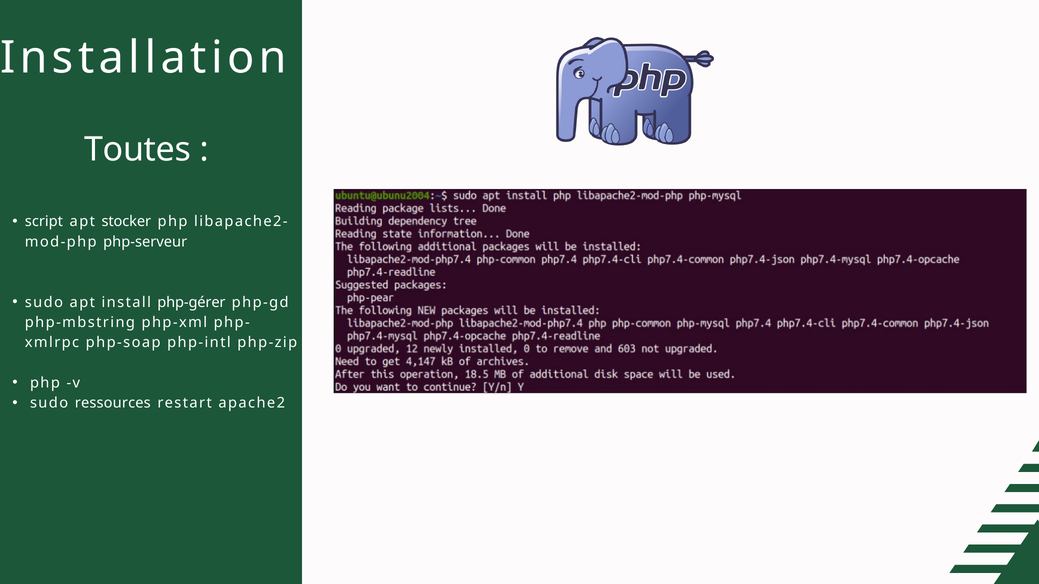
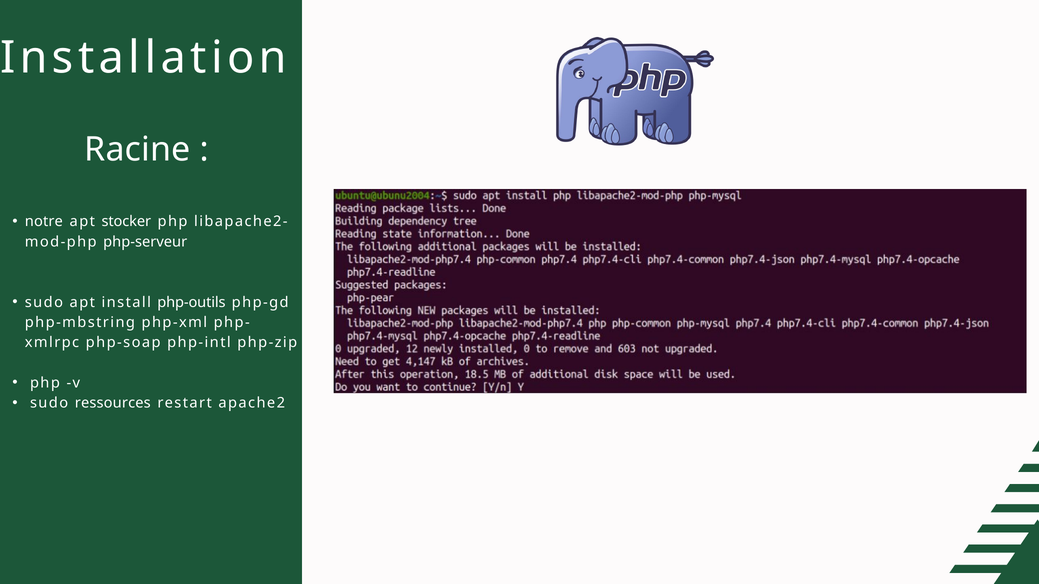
Toutes: Toutes -> Racine (137, 150)
script: script -> notre (44, 222)
php-gérer: php-gérer -> php-outils (191, 303)
